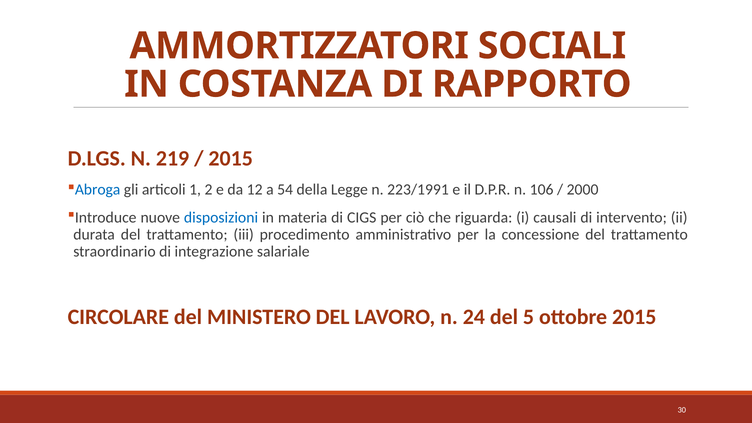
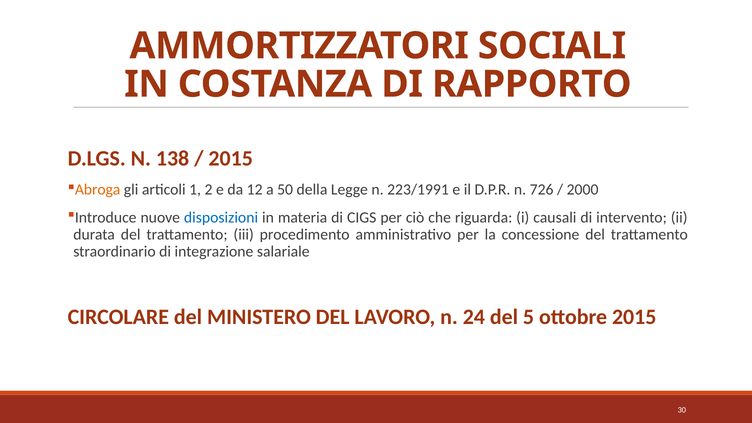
219: 219 -> 138 (173, 158)
Abroga colour: blue -> orange (98, 190)
54: 54 -> 50 (285, 190)
106: 106 -> 726 (542, 190)
